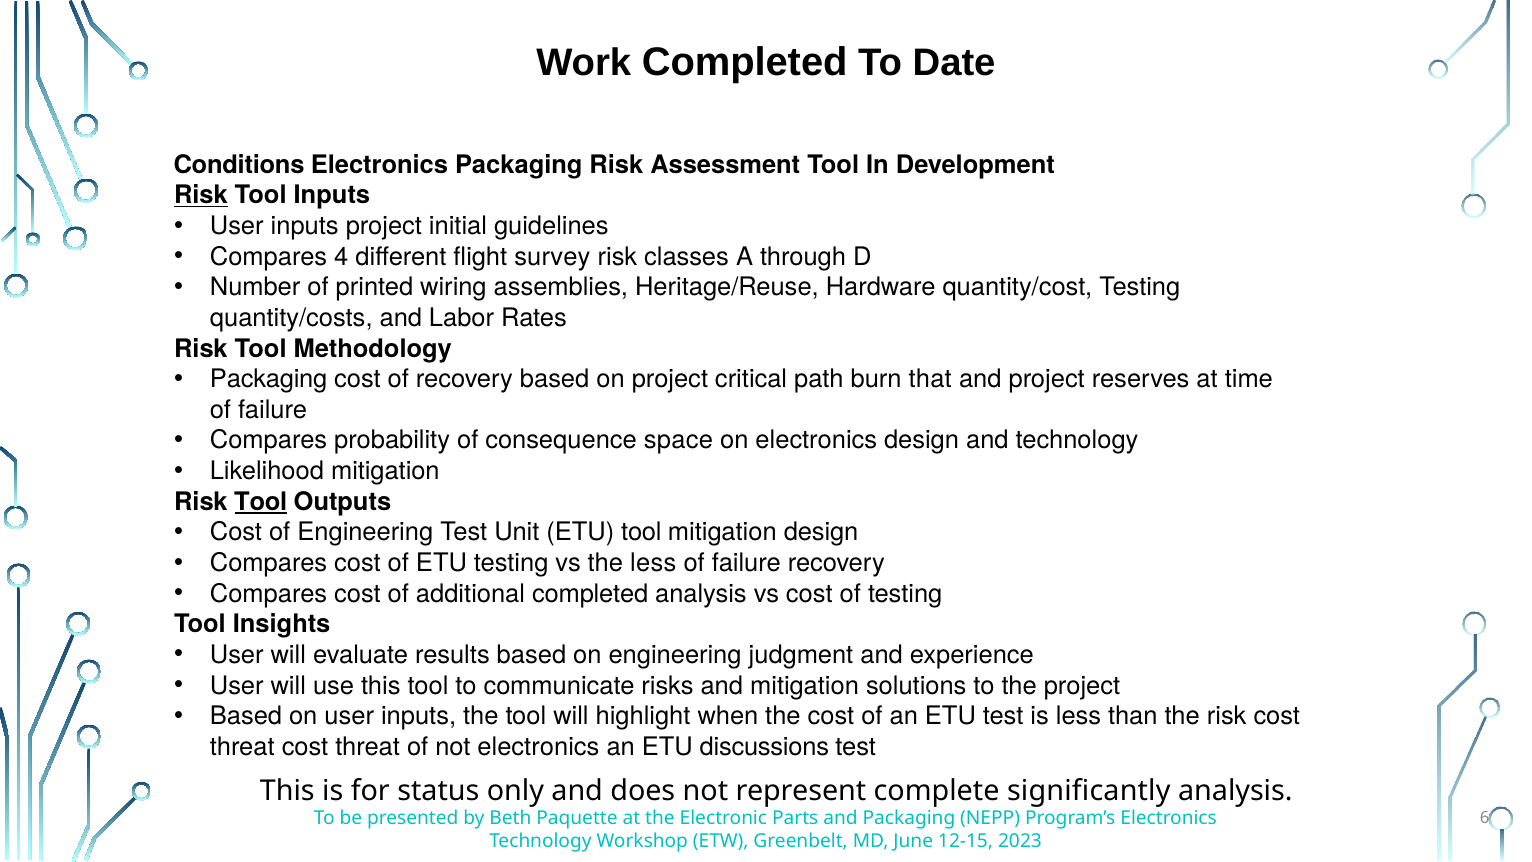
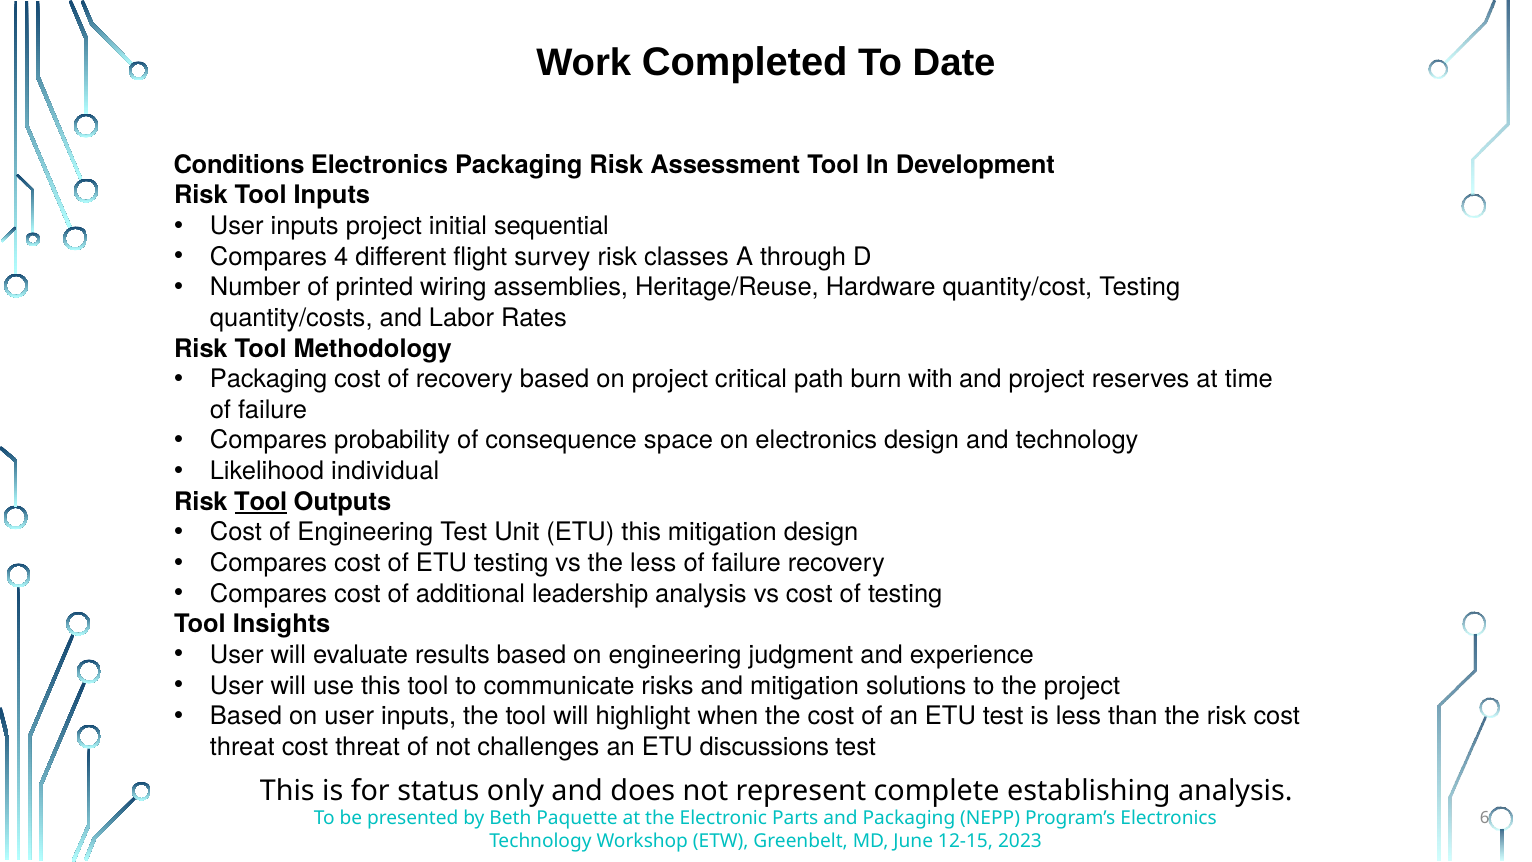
Risk underline: present -> none (201, 195)
guidelines: guidelines -> sequential (551, 226)
that: that -> with (930, 379)
Likelihood mitigation: mitigation -> individual (385, 471)
ETU tool: tool -> this (641, 532)
additional completed: completed -> leadership (590, 594)
not electronics: electronics -> challenges (538, 747)
significantly: significantly -> establishing (1089, 791)
